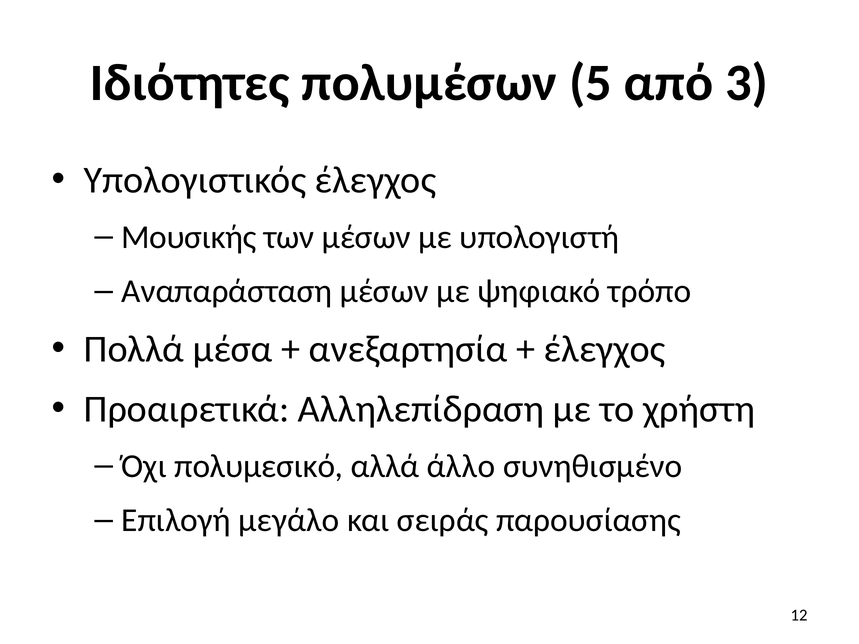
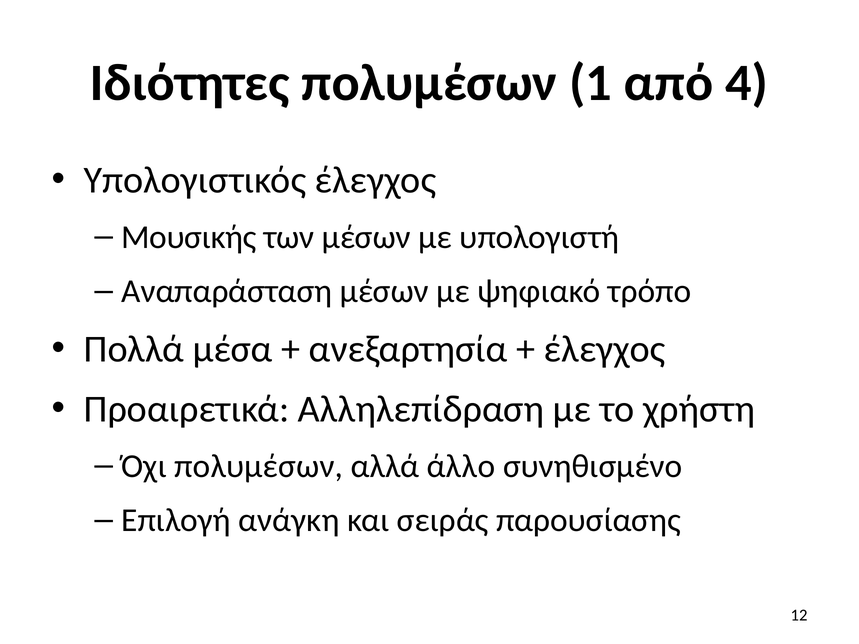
5: 5 -> 1 (591, 83)
3: 3 -> 4 (747, 83)
Όχι πολυμεσικό: πολυμεσικό -> πολυμέσων (259, 466)
μεγάλο: μεγάλο -> ανάγκη (289, 521)
